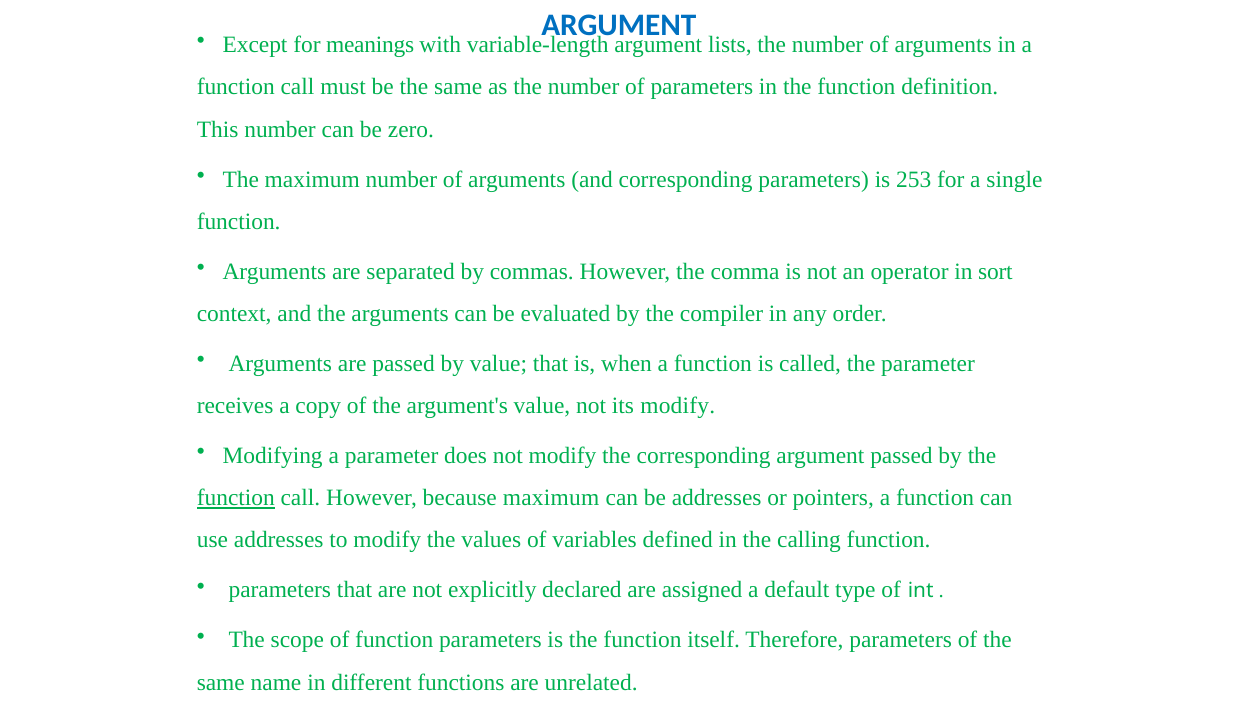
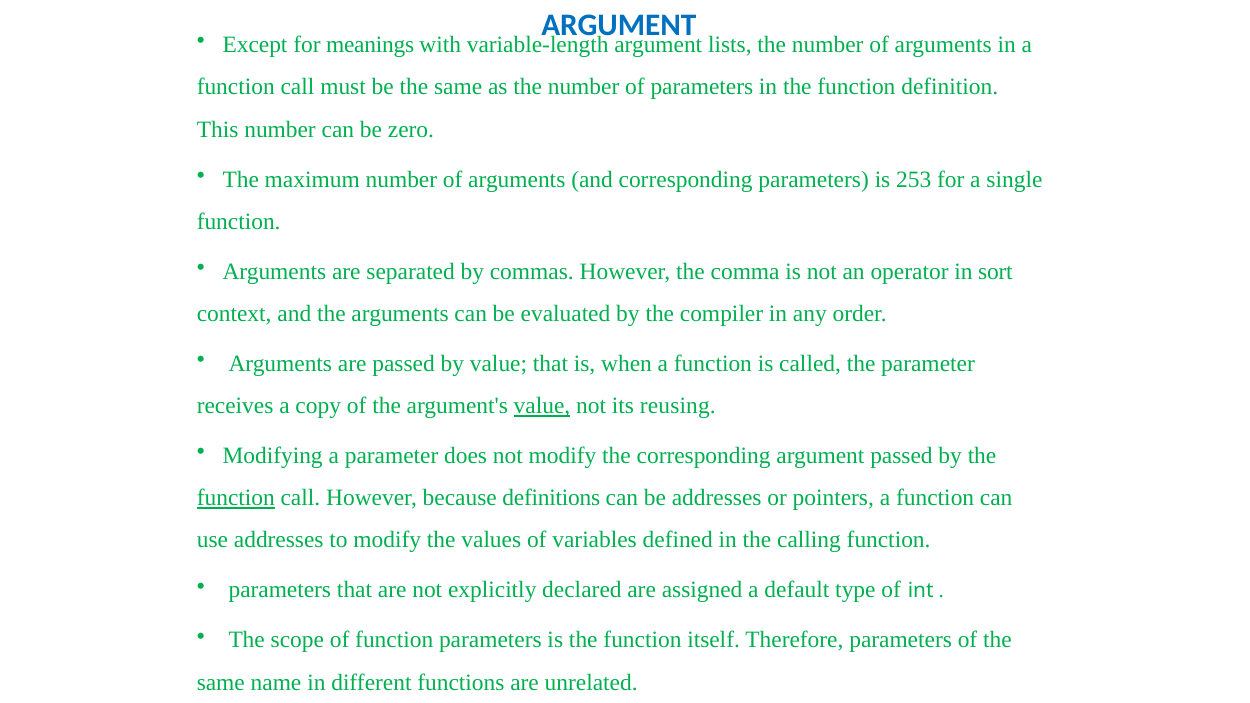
value underline: none -> present (542, 406)
its modify: modify -> reusing (678, 406)
because maximum: maximum -> definitions (551, 498)
